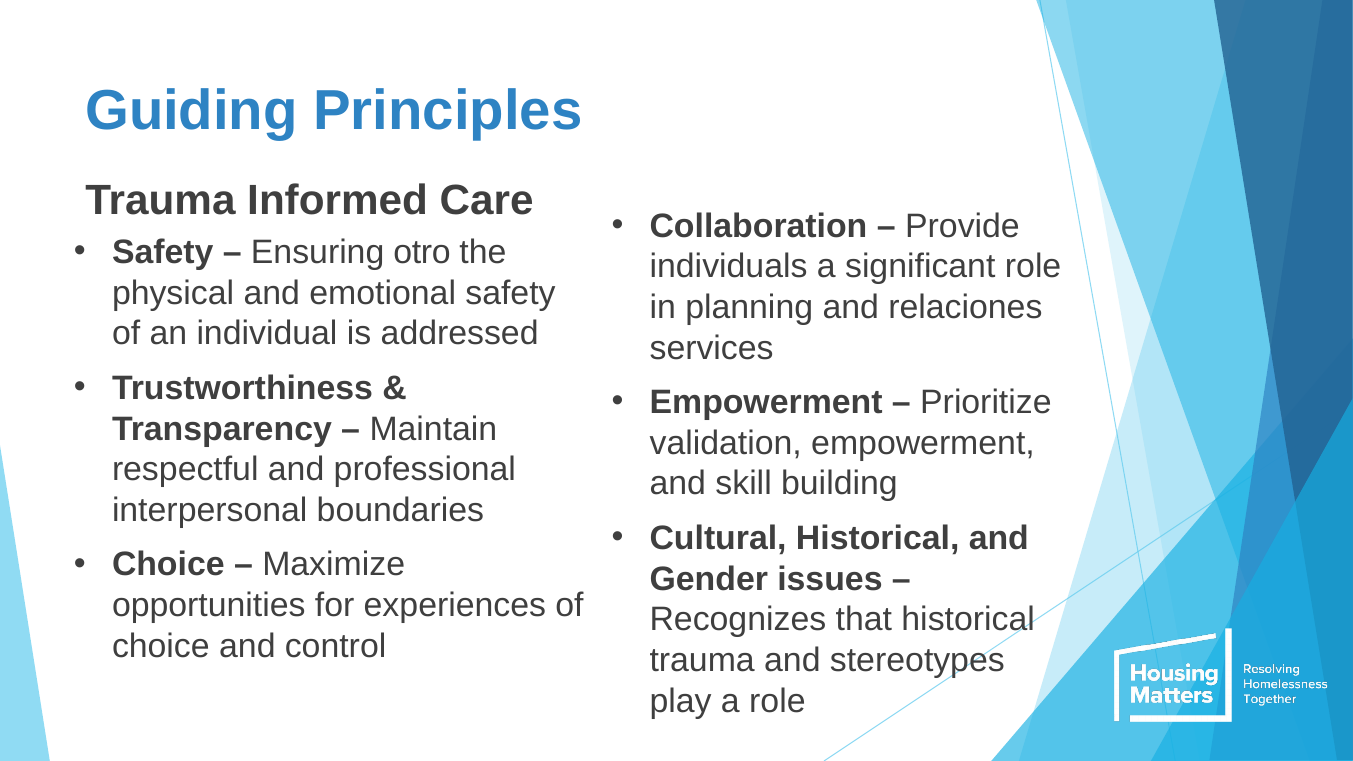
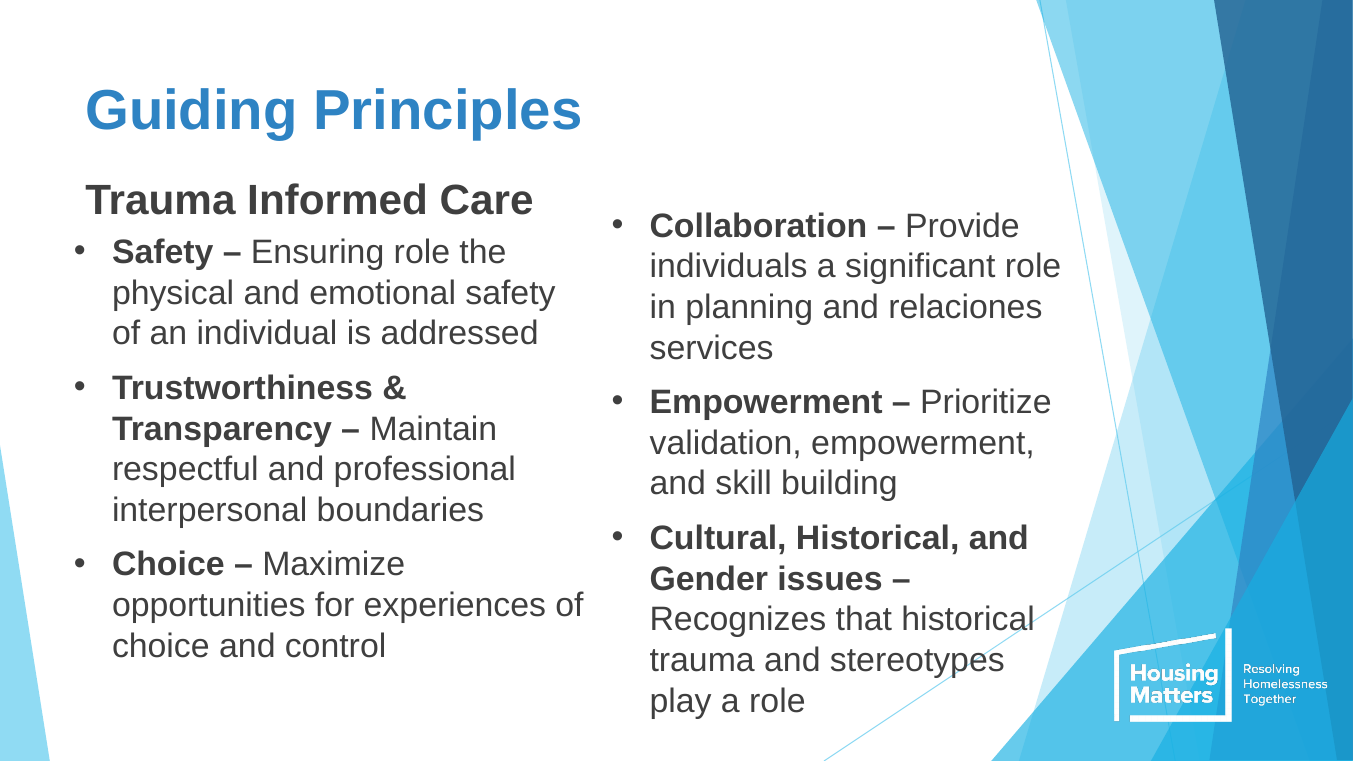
Ensuring otro: otro -> role (422, 252)
